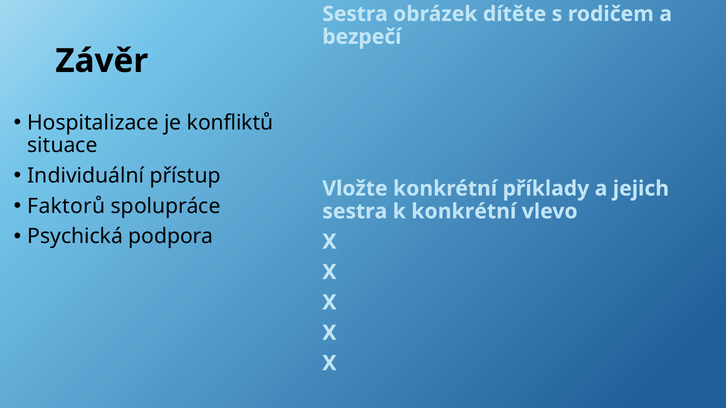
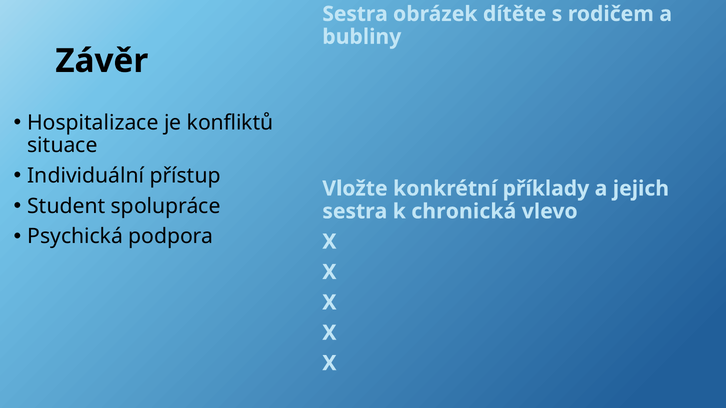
bezpečí: bezpečí -> bubliny (362, 37)
Faktorů: Faktorů -> Student (66, 206)
k konkrétní: konkrétní -> chronická (464, 212)
